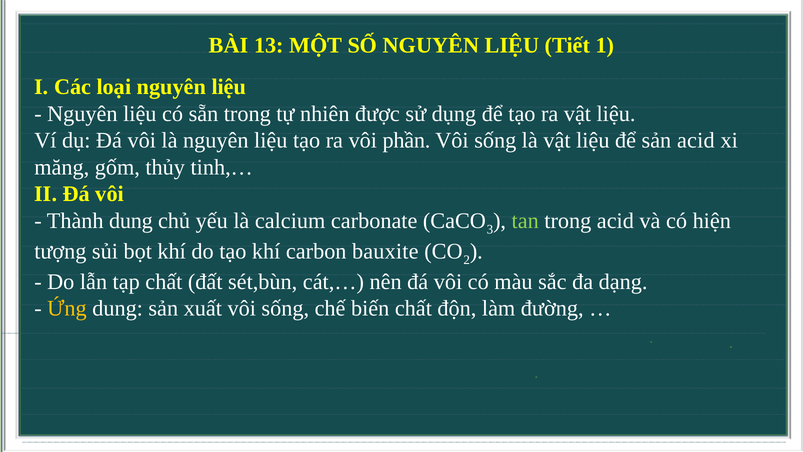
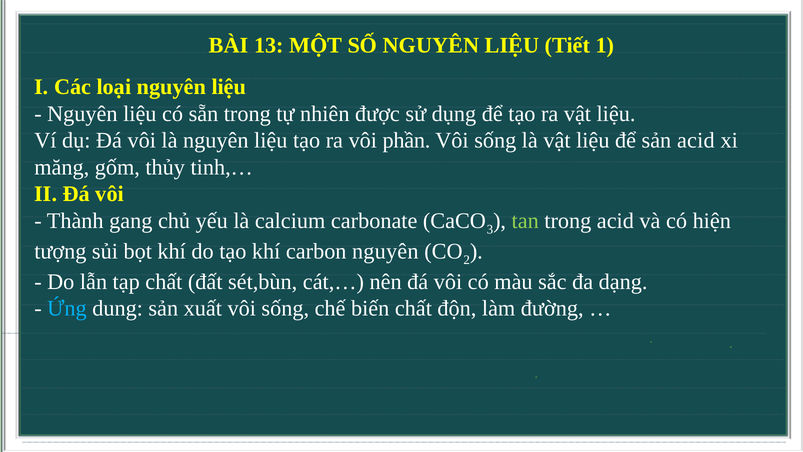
Thành dung: dung -> gang (131, 221)
carbon bauxite: bauxite -> nguyên (385, 251)
Ứng colour: yellow -> light blue (67, 308)
